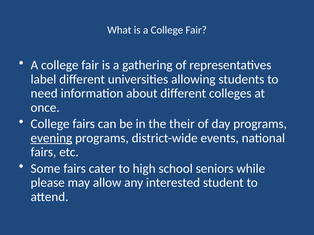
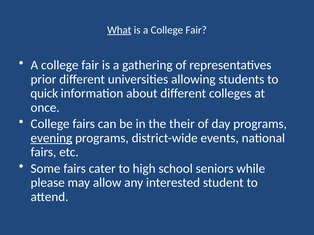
What underline: none -> present (119, 30)
label: label -> prior (43, 79)
need: need -> quick (44, 94)
